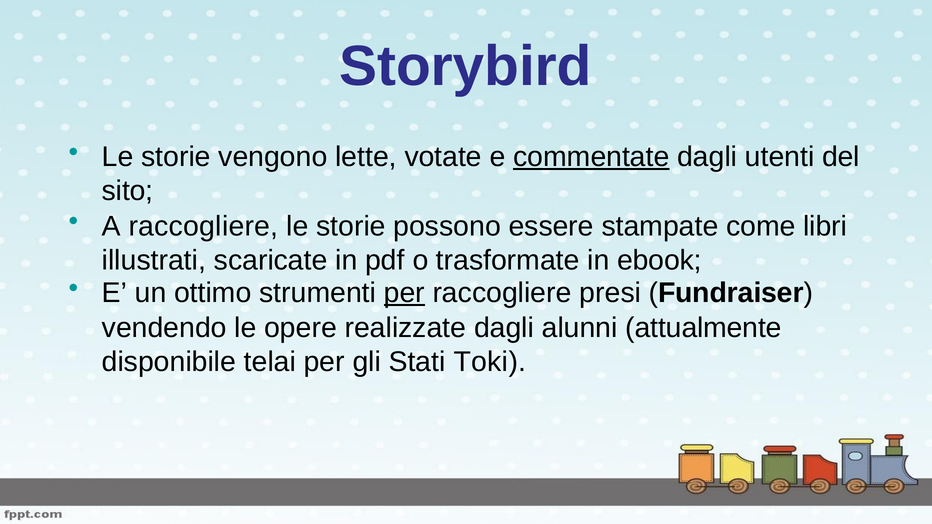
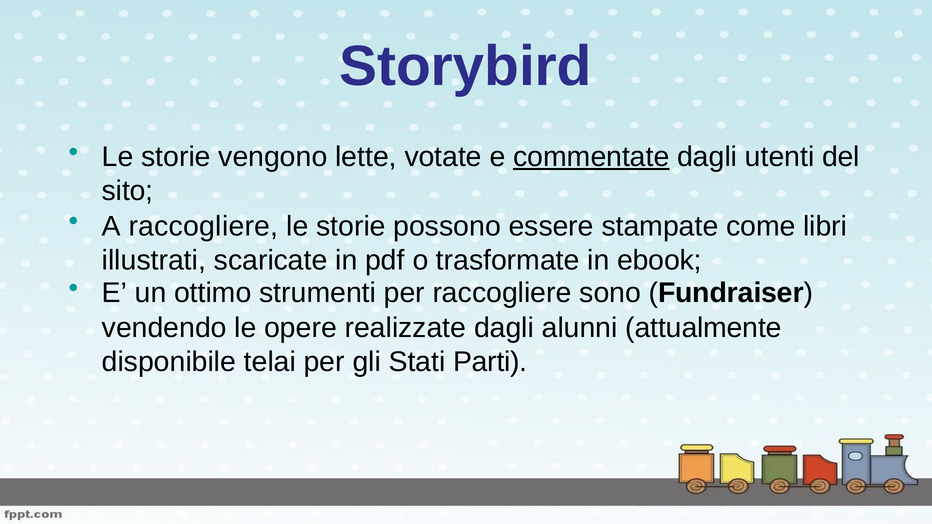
per underline: present -> none (404, 293)
presi: presi -> sono (610, 293)
Toki: Toki -> Parti (490, 362)
